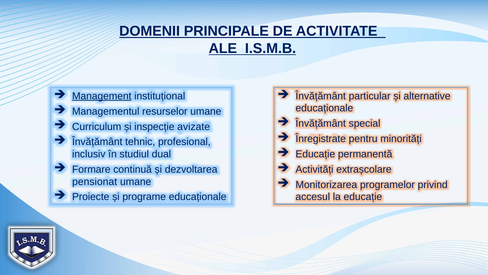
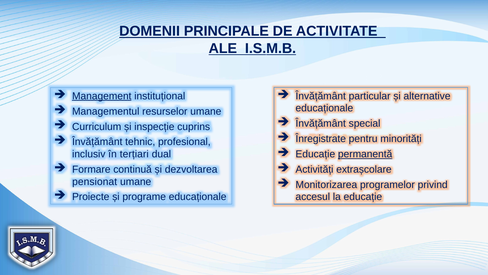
avizate: avizate -> cuprins (194, 126)
permanentă underline: none -> present (365, 154)
studiul: studiul -> terțiari (134, 154)
